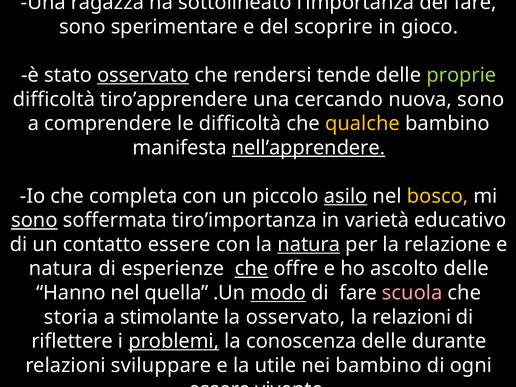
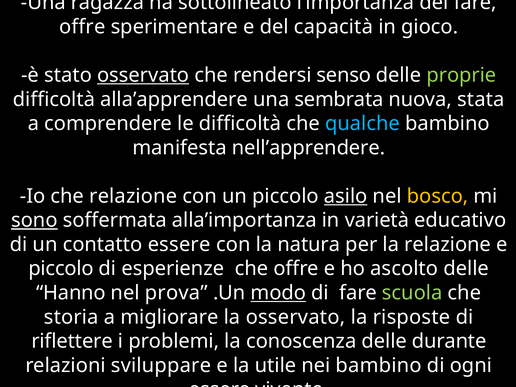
sono: sono -> offre (82, 27)
scoprire: scoprire -> capacità (333, 27)
tende: tende -> senso (344, 75)
tiro’apprendere: tiro’apprendere -> alla’apprendere (174, 99)
cercando: cercando -> sembrata (339, 99)
nuova sono: sono -> stata (481, 99)
qualche colour: yellow -> light blue (362, 124)
nell’apprendere underline: present -> none (309, 148)
che completa: completa -> relazione (133, 196)
tiro’importanza: tiro’importanza -> alla’importanza (244, 220)
natura underline: present -> none (309, 244)
natura: natura -> piccolo (61, 269)
che underline: present -> none (251, 269)
quella: quella -> prova (176, 293)
scuola colour: pink -> light green (412, 293)
stimolante: stimolante -> migliorare (170, 317)
la relazioni: relazioni -> risposte (411, 317)
problemi underline: present -> none (174, 341)
